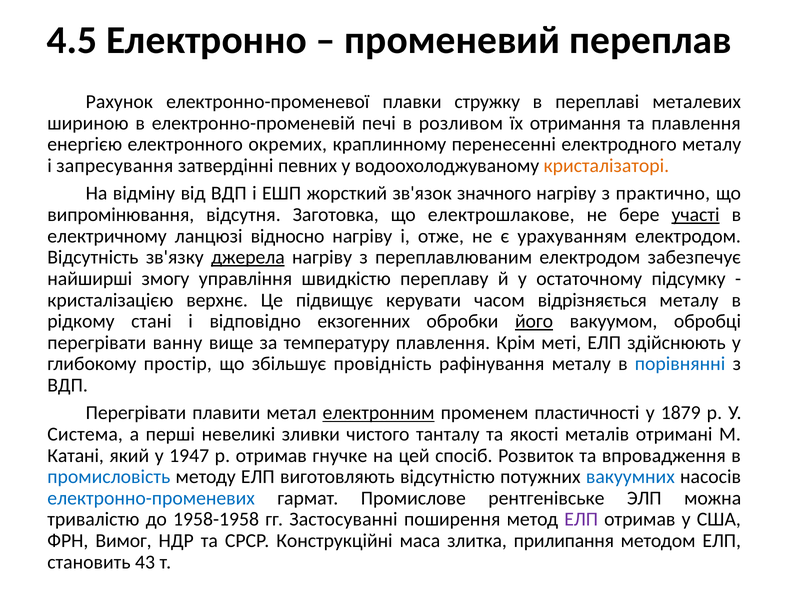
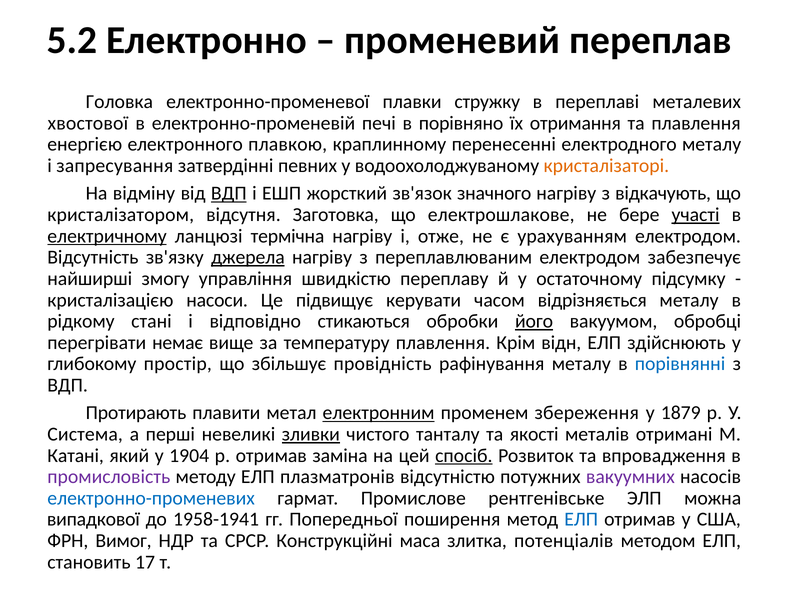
4.5: 4.5 -> 5.2 (72, 40)
Рахунок: Рахунок -> Головка (119, 102)
шириною: шириною -> хвостової (88, 123)
розливом: розливом -> порівняно (461, 123)
окремих: окремих -> плавкою (288, 144)
ВДП underline: none -> present (229, 193)
практично: практично -> відкачують (663, 193)
випромінювання: випромінювання -> кристалізатором (121, 215)
електричному underline: none -> present (107, 236)
відносно: відносно -> термічна (288, 236)
верхнє: верхнє -> насоси (217, 300)
екзогенних: екзогенних -> стикаються (364, 321)
ванну: ванну -> немає (178, 342)
меті: меті -> відн (561, 342)
Перегрівати: Перегрівати -> Протирають (136, 413)
пластичності: пластичності -> збереження (587, 413)
зливки underline: none -> present (311, 434)
1947: 1947 -> 1904 (189, 455)
гнучке: гнучке -> заміна (340, 455)
спосіб underline: none -> present (464, 455)
промисловість colour: blue -> purple (109, 477)
виготовляють: виготовляють -> плазматронів (337, 477)
вакуумних colour: blue -> purple (630, 477)
тривалістю: тривалістю -> випадкової (93, 519)
1958-1958: 1958-1958 -> 1958-1941 (216, 519)
Застосуванні: Застосуванні -> Попередньої (344, 519)
ЕЛП colour: purple -> blue (581, 519)
прилипання: прилипання -> потенціалів (564, 541)
43: 43 -> 17 (145, 562)
